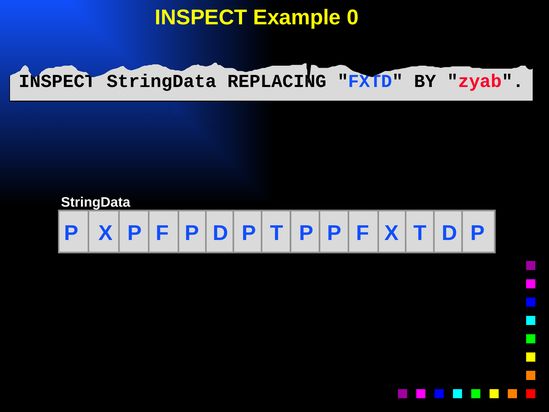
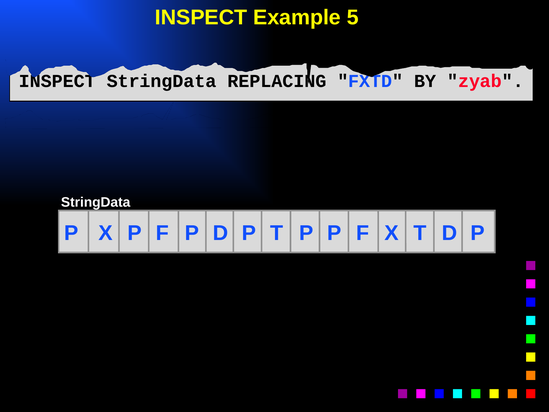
0: 0 -> 5 (353, 18)
